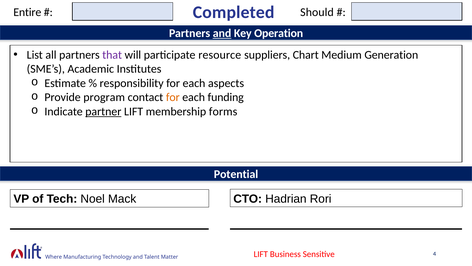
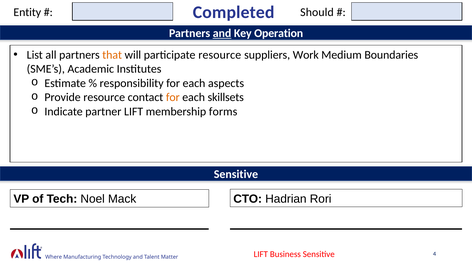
Entire: Entire -> Entity (27, 12)
that colour: purple -> orange (112, 55)
Chart: Chart -> Work (306, 55)
Generation: Generation -> Boundaries (391, 55)
Provide program: program -> resource (104, 97)
funding: funding -> skillsets (226, 97)
partner underline: present -> none (103, 111)
Potential: Potential -> Sensitive (236, 174)
